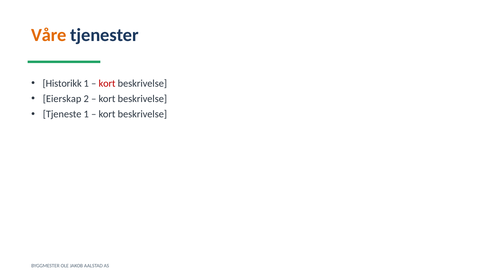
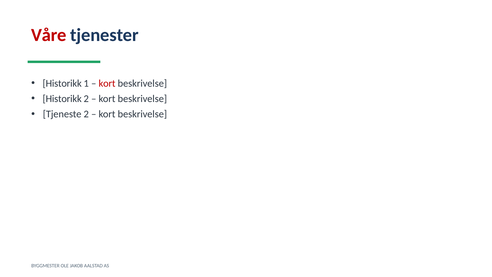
Våre colour: orange -> red (49, 35)
Eierskap: Eierskap -> Historikk (62, 99)
Tjeneste 1: 1 -> 2 (86, 114)
